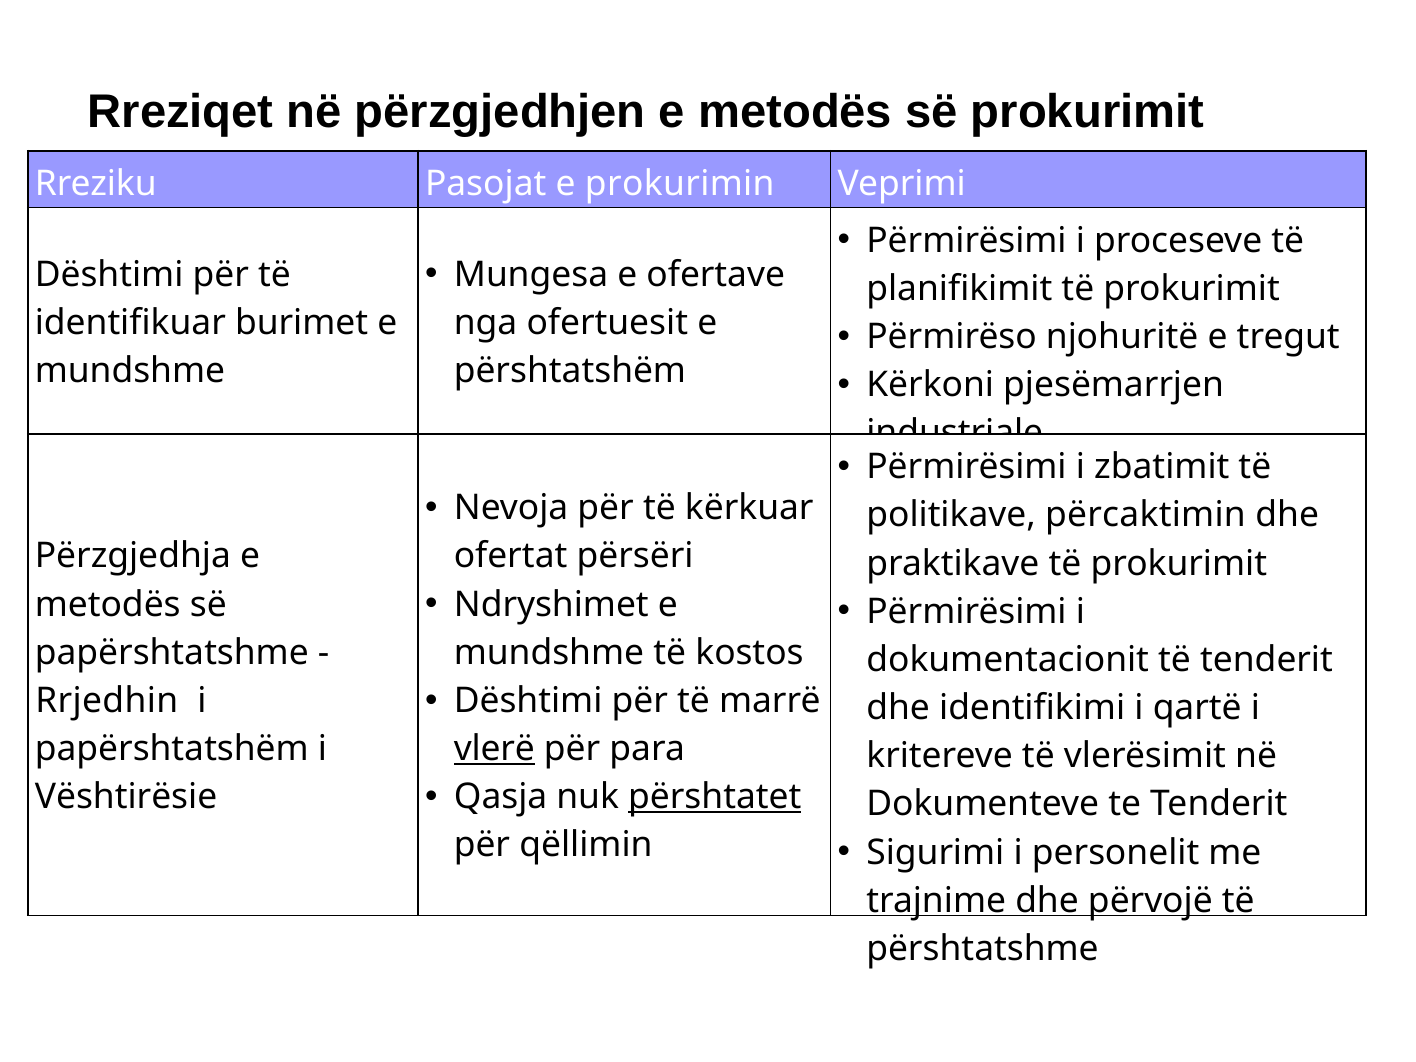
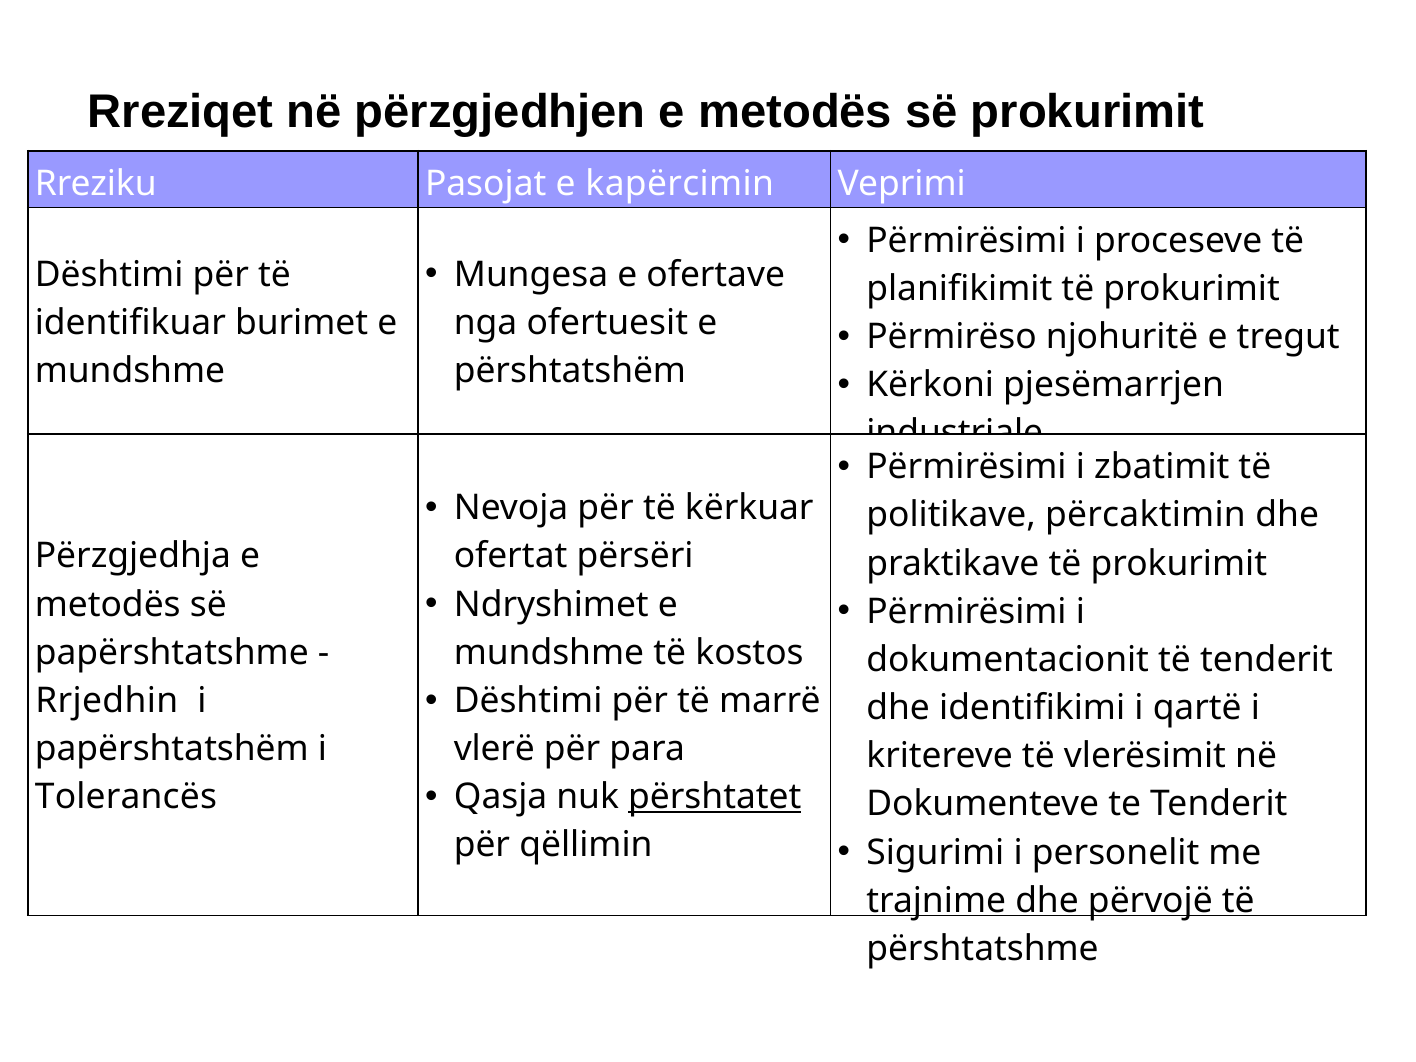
prokurimin: prokurimin -> kapërcimin (680, 184)
vlerë underline: present -> none (494, 749)
Vështirësie: Vështirësie -> Tolerancës (126, 797)
